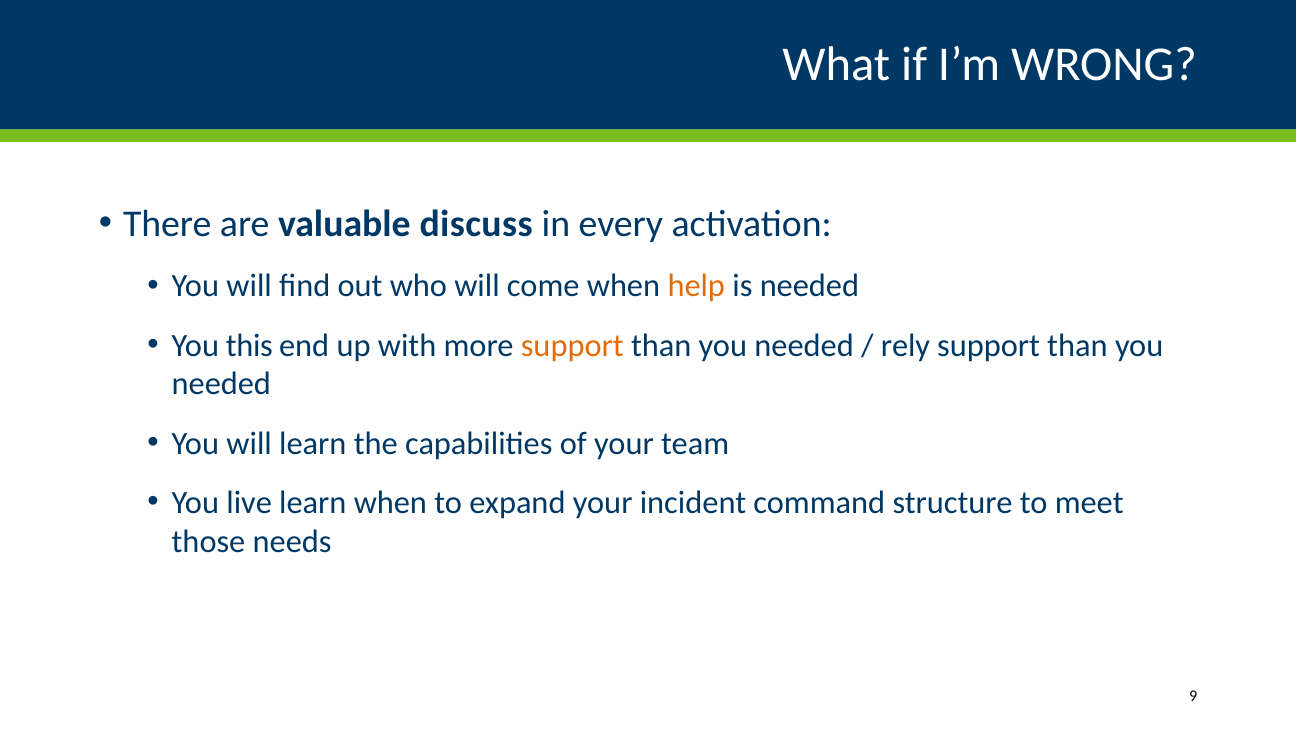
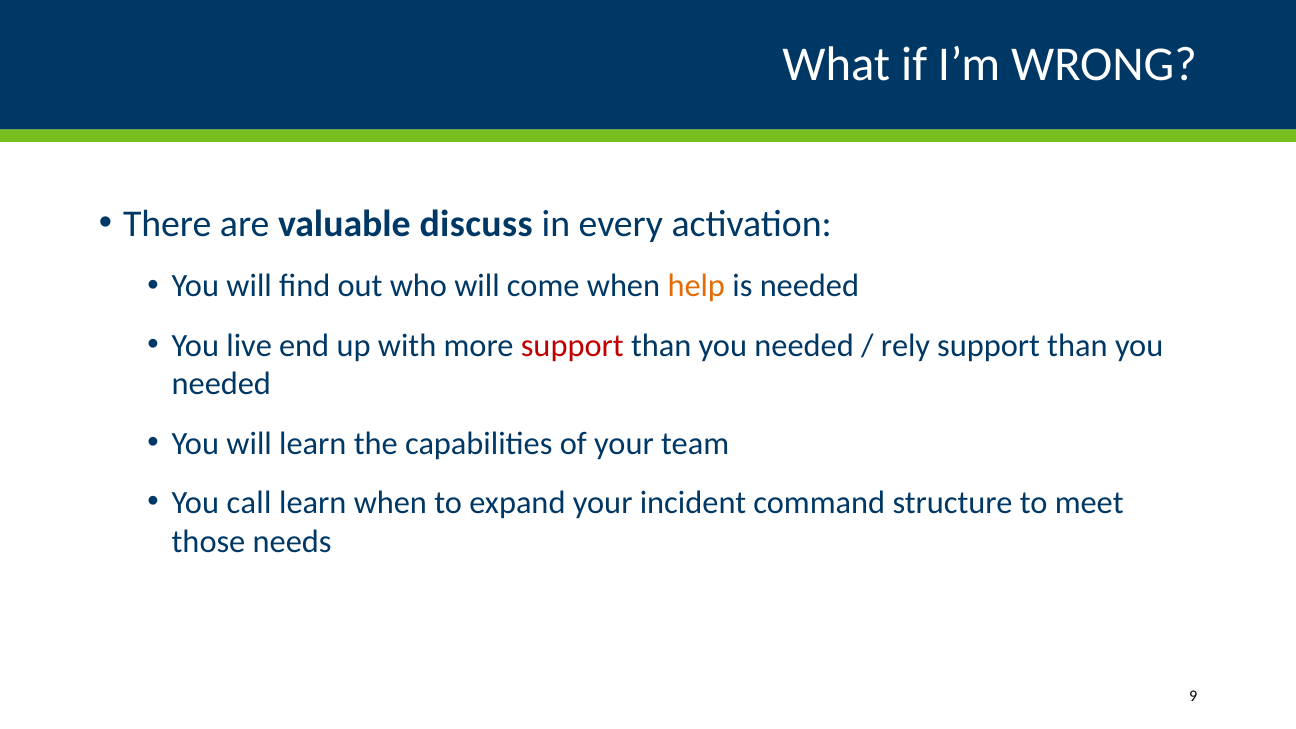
this: this -> live (249, 345)
support colour: orange -> red (572, 345)
live: live -> call (249, 503)
